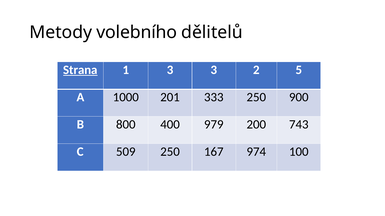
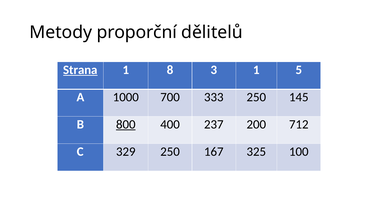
volebního: volebního -> proporční (137, 32)
1 3: 3 -> 8 (170, 70)
3 2: 2 -> 1 (256, 70)
201: 201 -> 700 (170, 97)
900: 900 -> 145 (299, 97)
800 underline: none -> present (126, 125)
979: 979 -> 237 (214, 125)
743: 743 -> 712 (299, 125)
509: 509 -> 329 (126, 152)
974: 974 -> 325 (256, 152)
